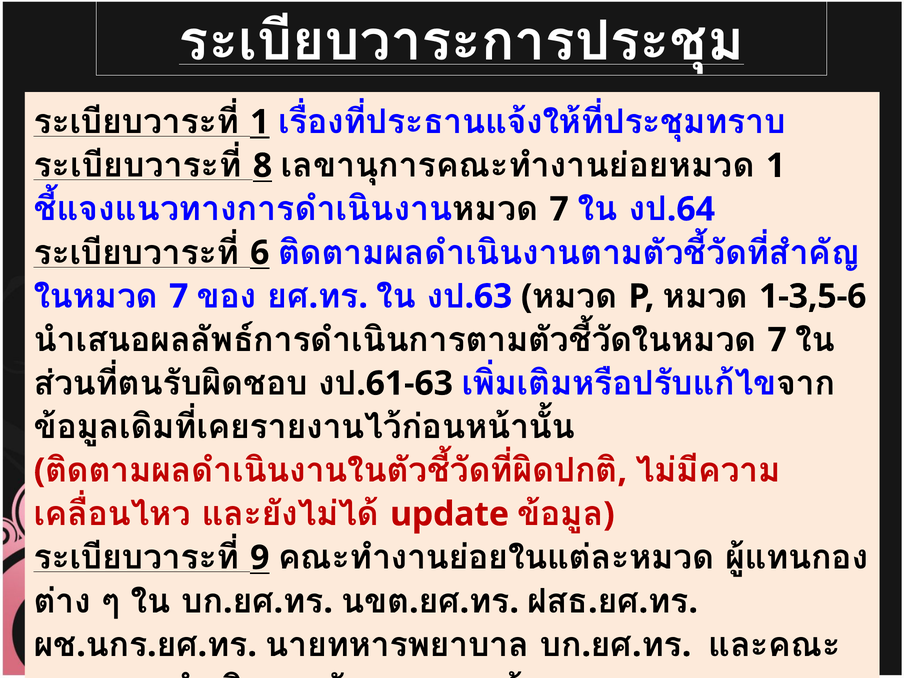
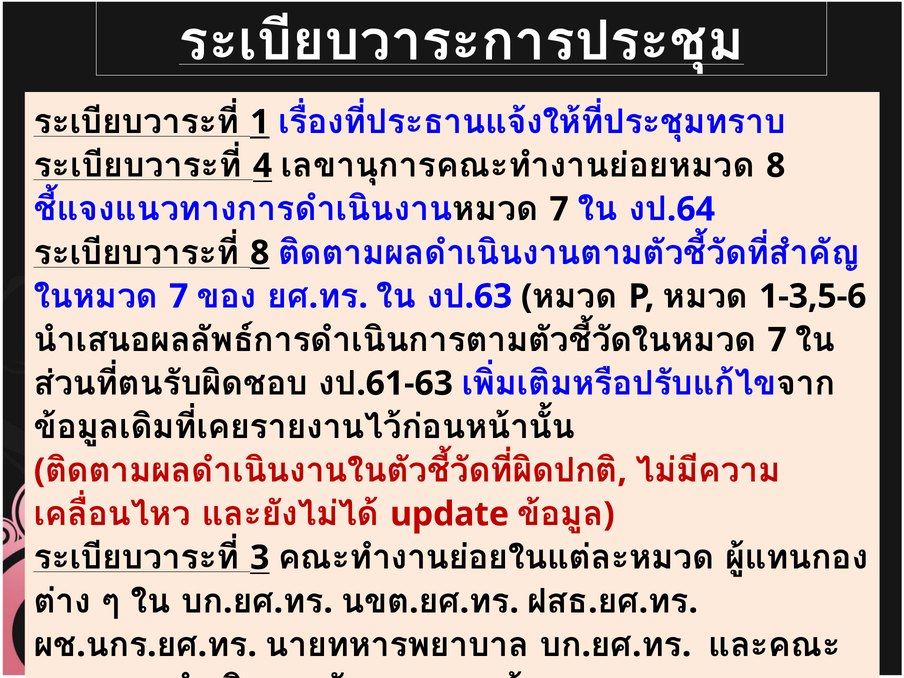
8: 8 -> 4 (263, 166)
1: 1 -> 8 (776, 166)
6: 6 -> 8 (260, 253)
9: 9 -> 3 (260, 558)
